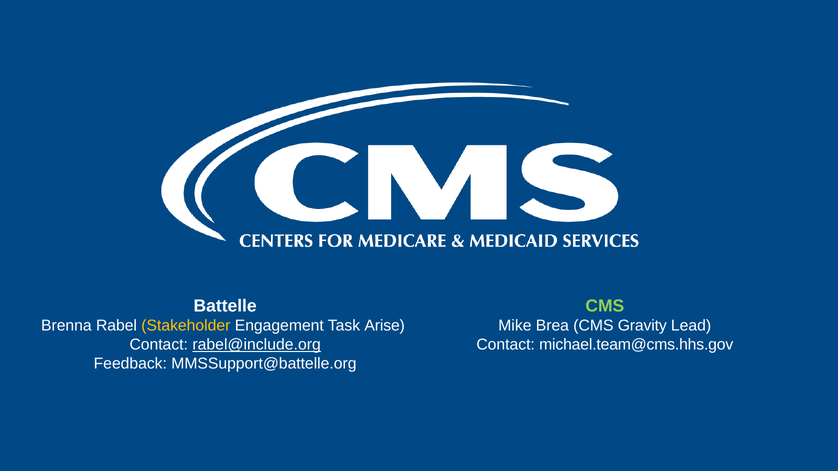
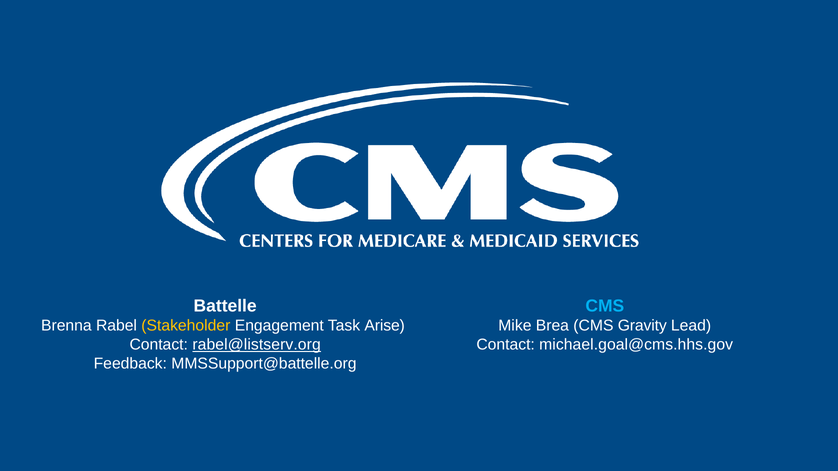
CMS colour: light green -> light blue (605, 306)
rabel@include.org: rabel@include.org -> rabel@listserv.org (257, 345)
michael.team@cms.hhs.gov: michael.team@cms.hhs.gov -> michael.goal@cms.hhs.gov (636, 345)
